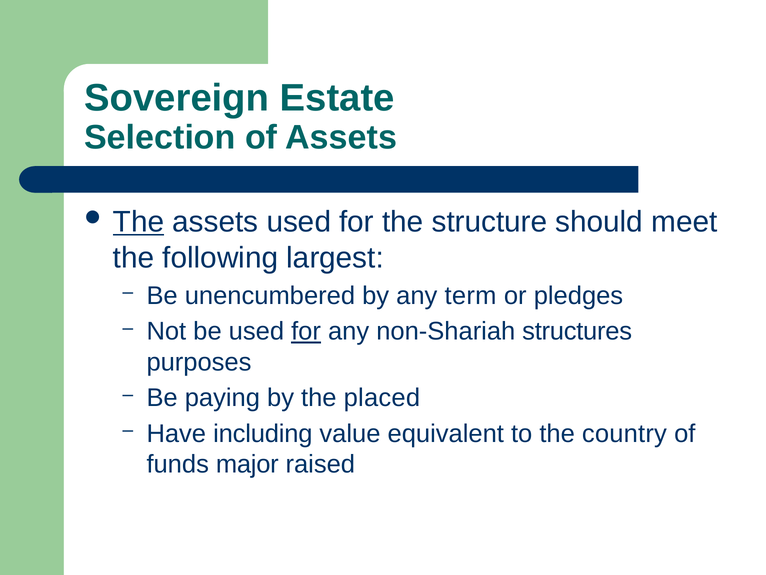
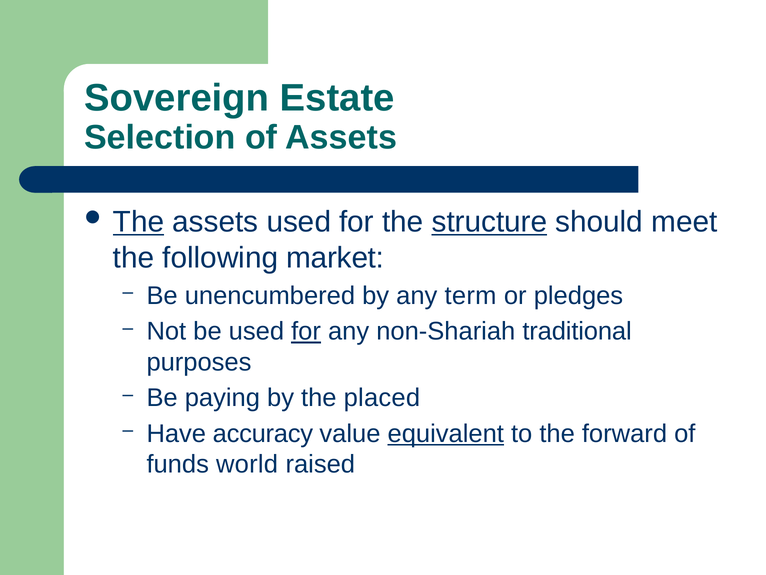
structure underline: none -> present (489, 222)
largest: largest -> market (335, 257)
structures: structures -> traditional (577, 331)
including: including -> accuracy (263, 433)
equivalent underline: none -> present (446, 433)
country: country -> forward (624, 433)
major: major -> world (247, 464)
